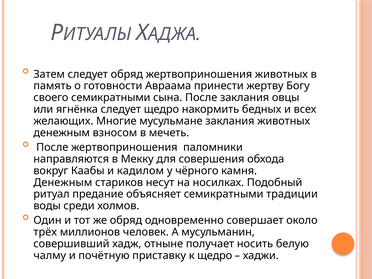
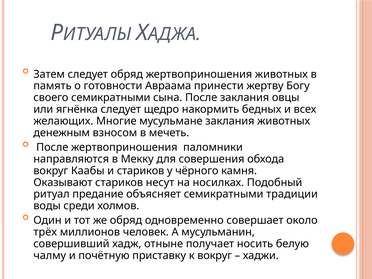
и кадилом: кадилом -> стариков (141, 171)
Денежным: Денежным -> Оказывают (63, 182)
к щедро: щедро -> вокруг (215, 256)
